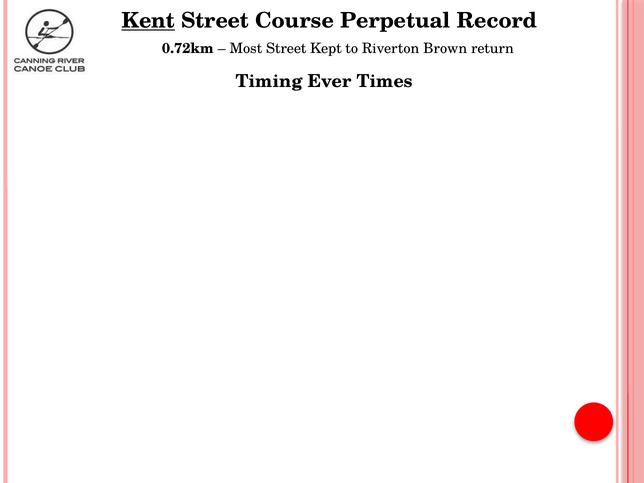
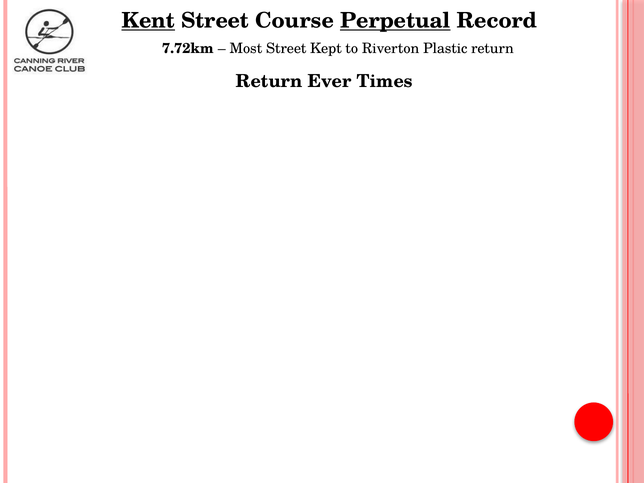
Perpetual underline: none -> present (395, 21)
0.72km: 0.72km -> 7.72km (188, 48)
Brown: Brown -> Plastic (445, 48)
Timing: Timing -> Return (269, 81)
